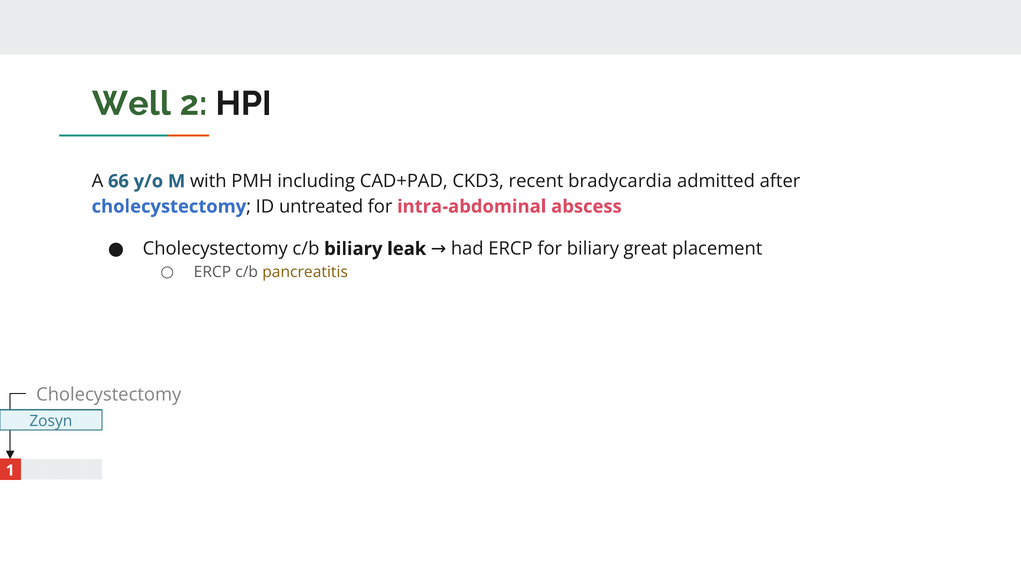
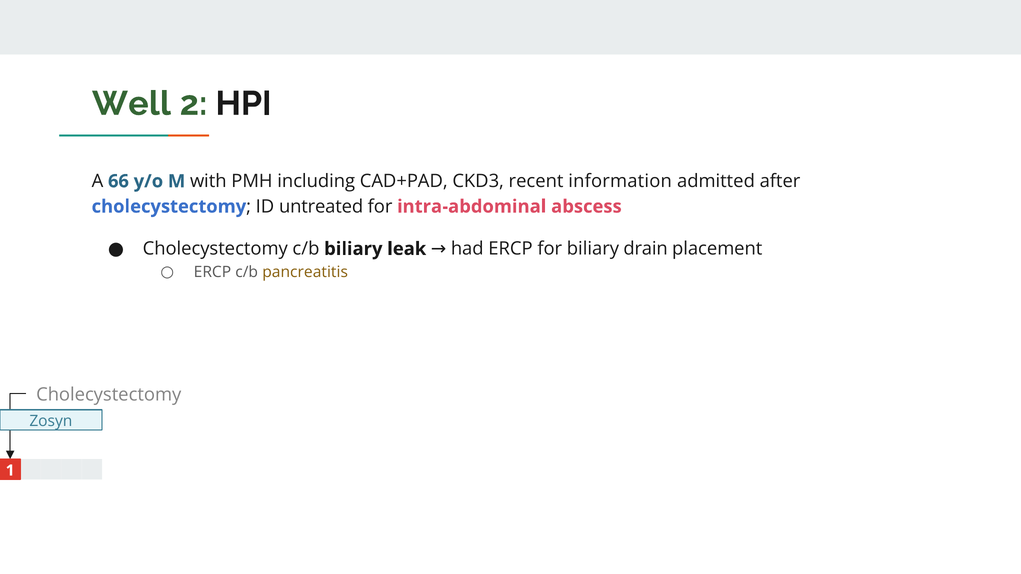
bradycardia: bradycardia -> information (620, 181)
great: great -> drain (646, 249)
